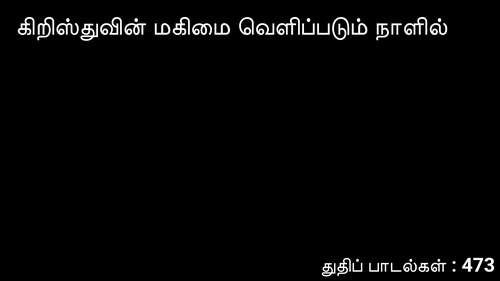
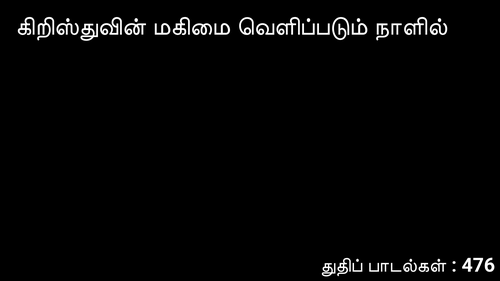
473: 473 -> 476 (478, 266)
